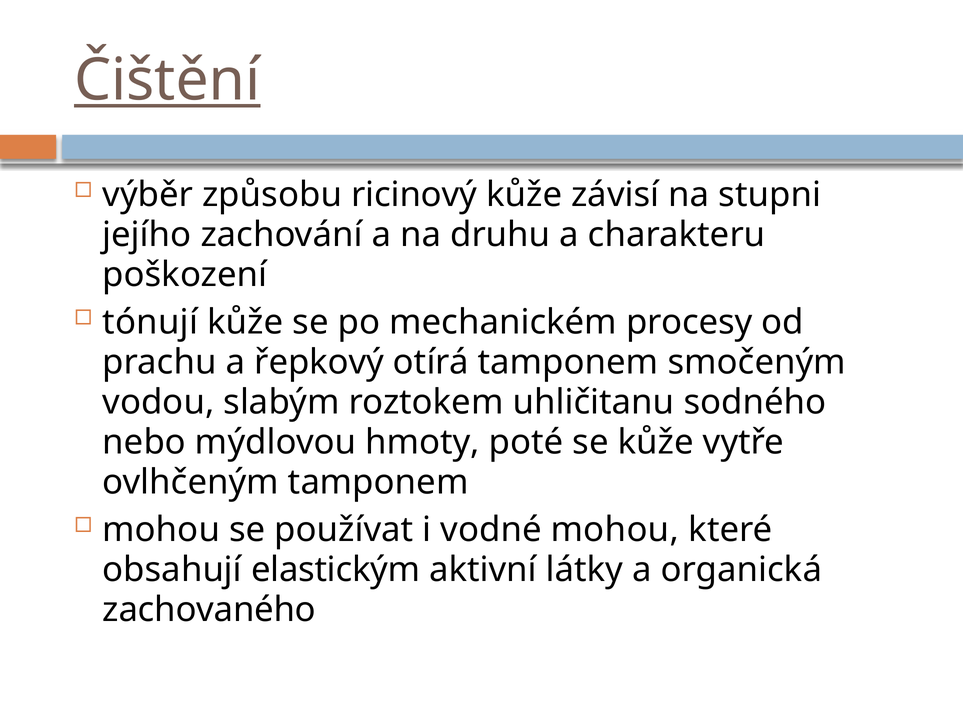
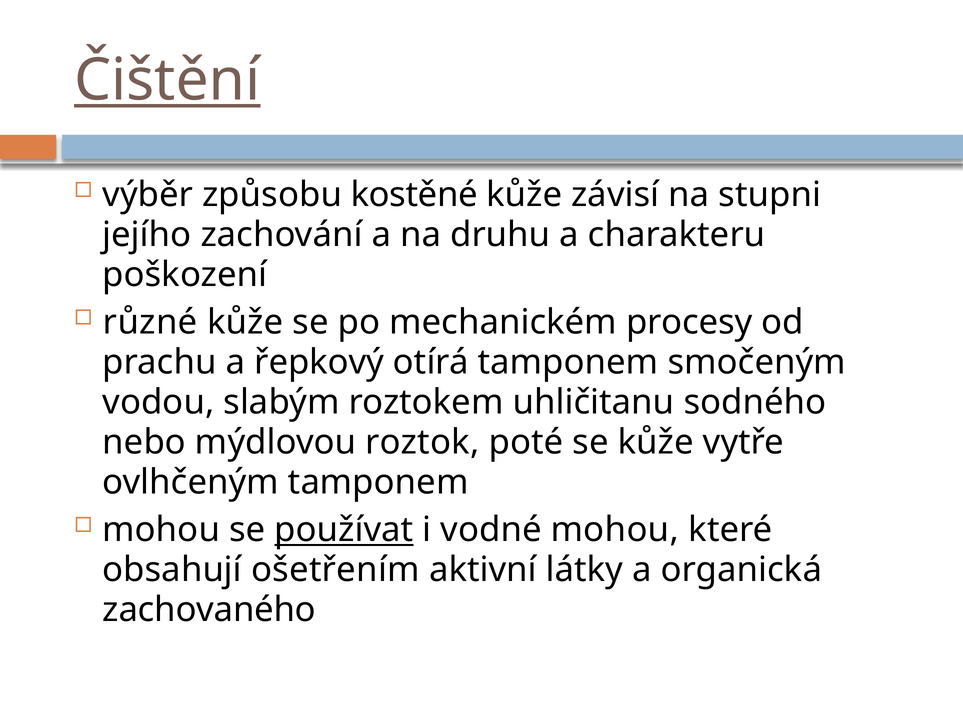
ricinový: ricinový -> kostěné (414, 195)
tónují: tónují -> různé (150, 322)
hmoty: hmoty -> roztok (422, 443)
používat underline: none -> present (344, 530)
elastickým: elastickým -> ošetřením (335, 570)
